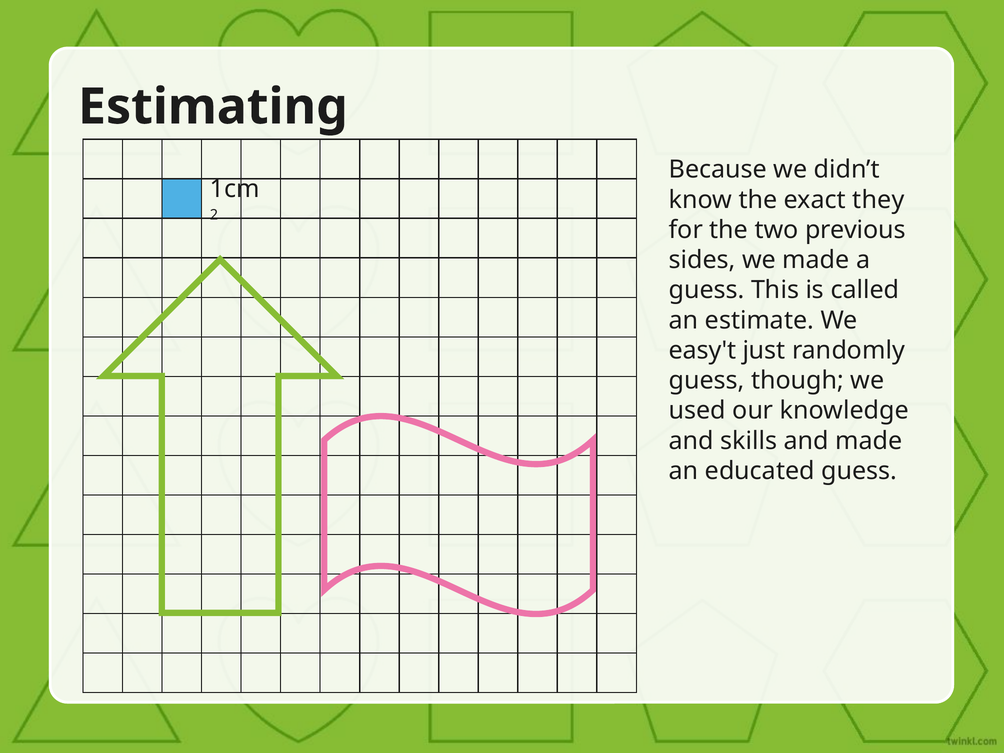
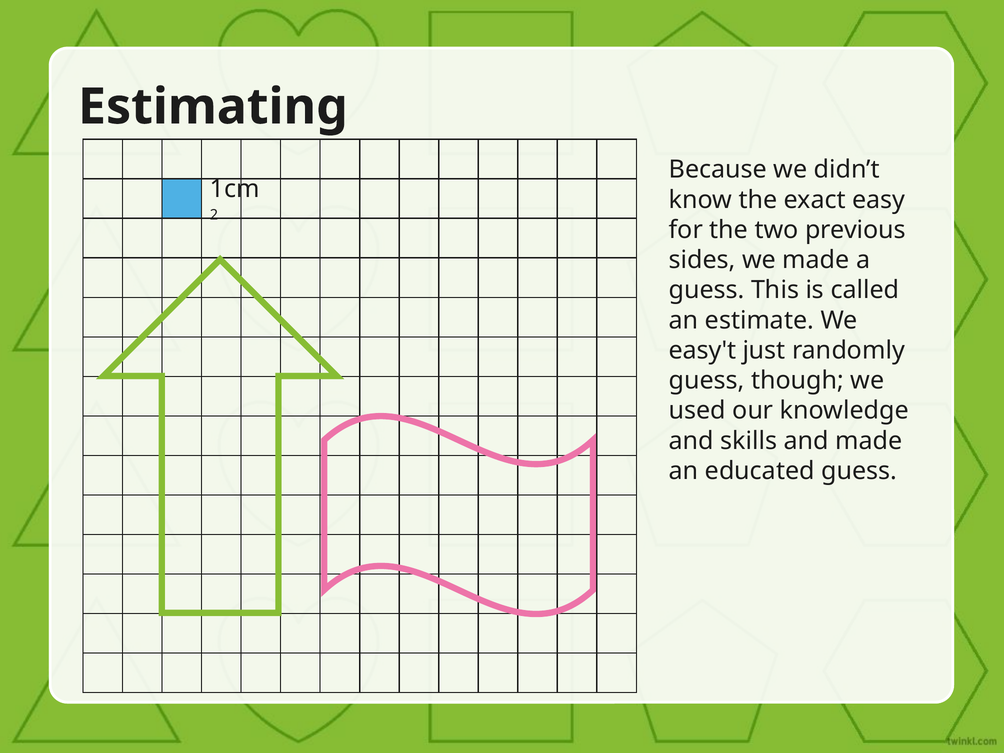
they: they -> easy (879, 200)
